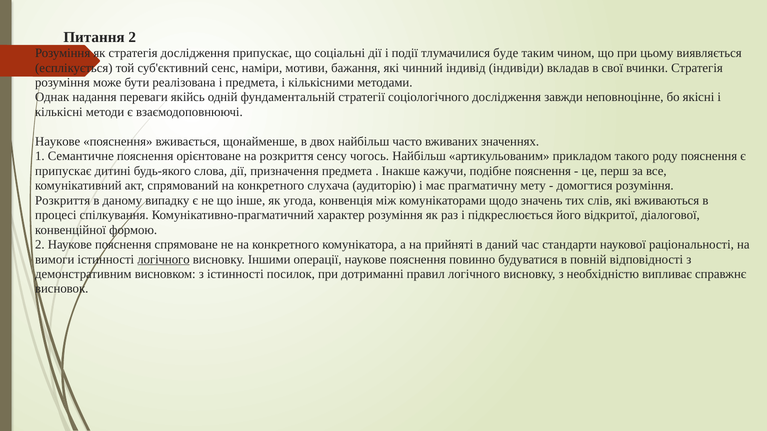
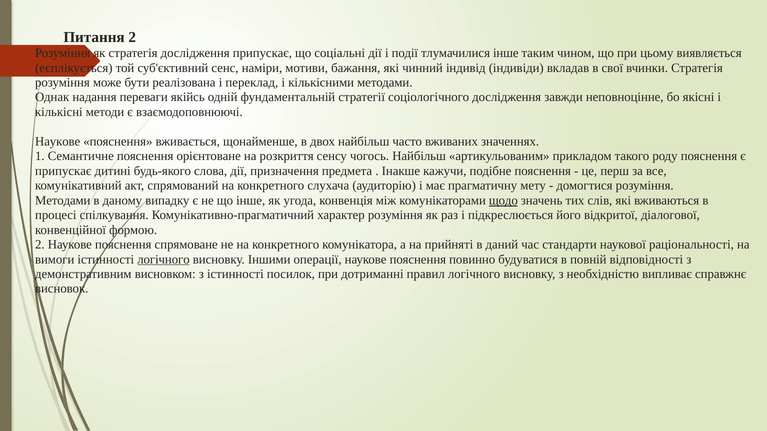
тлумачилися буде: буде -> інше (506, 53)
і предмета: предмета -> переклад (252, 83)
Розкриття: Розкриття -> Методами (63, 201)
щодо underline: none -> present (503, 201)
